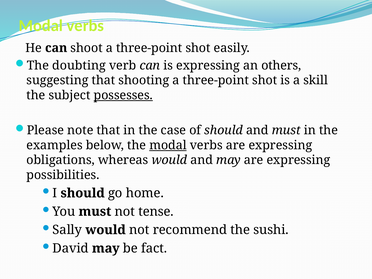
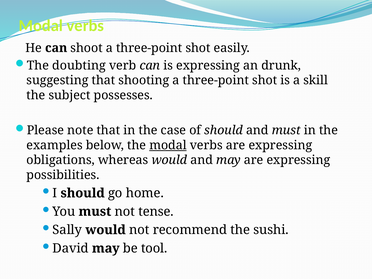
others: others -> drunk (281, 65)
possesses underline: present -> none (123, 95)
fact: fact -> tool (154, 248)
